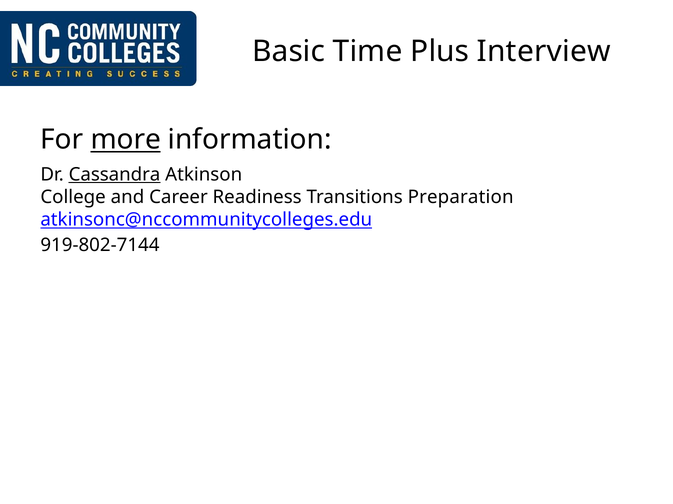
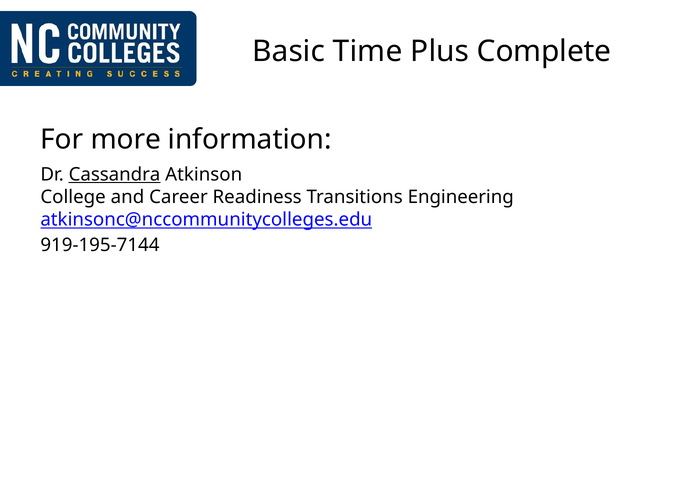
Interview: Interview -> Complete (544, 51)
more underline: present -> none (126, 140)
Preparation: Preparation -> Engineering (461, 197)
919-802-7144: 919-802-7144 -> 919-195-7144 (100, 245)
